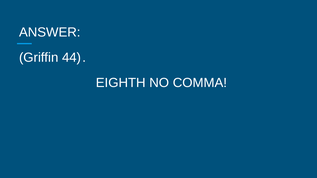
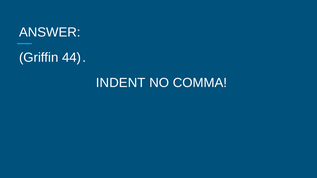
EIGHTH: EIGHTH -> INDENT (121, 83)
